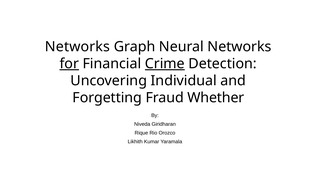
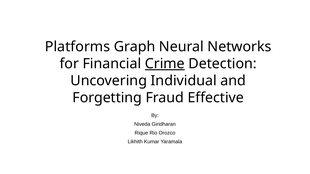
Networks: Networks -> Platforms (77, 47)
for underline: present -> none (69, 64)
Whether: Whether -> Effective (216, 98)
